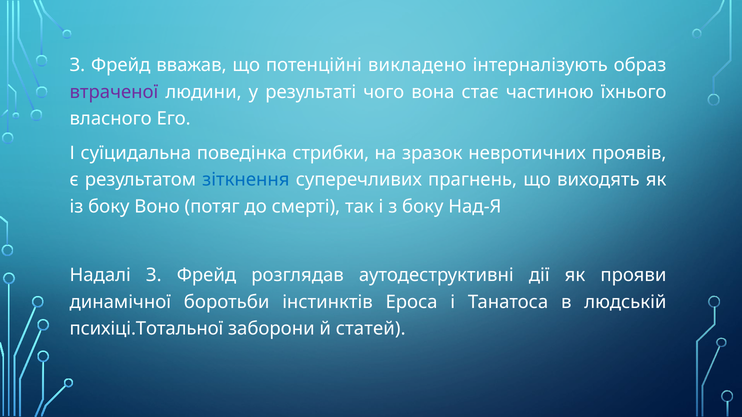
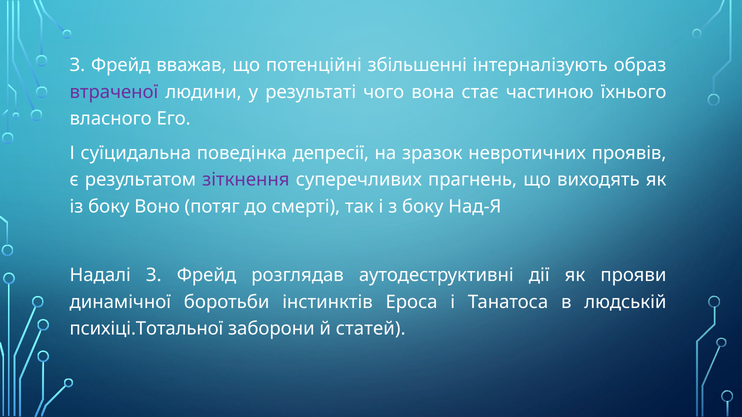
викладено: викладено -> збільшенні (417, 65)
стрибки: стрибки -> депресії (331, 153)
зіткнення colour: blue -> purple (246, 180)
